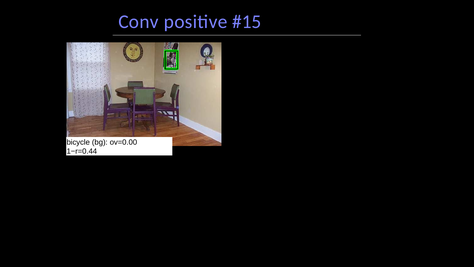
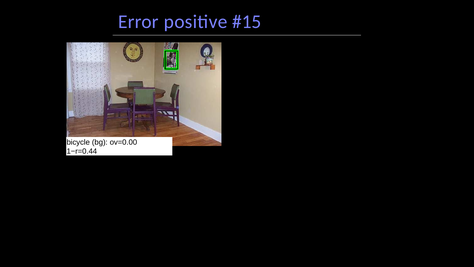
Conv: Conv -> Error (139, 22)
